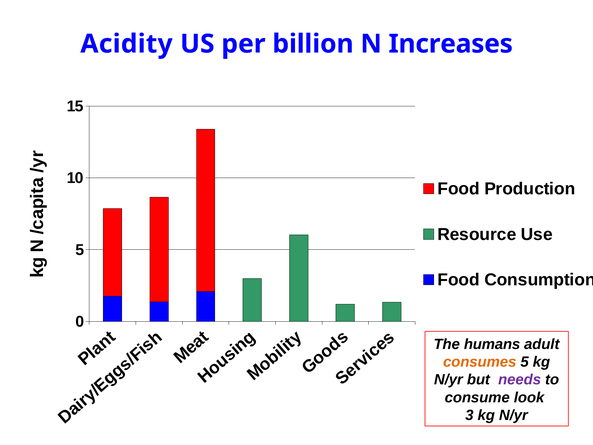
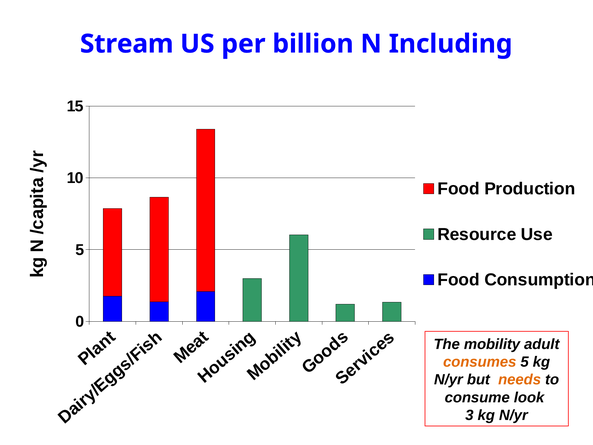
Acidity: Acidity -> Stream (127, 44)
Increases: Increases -> Including (451, 44)
humans: humans -> mobility (492, 344)
needs colour: purple -> orange (520, 380)
